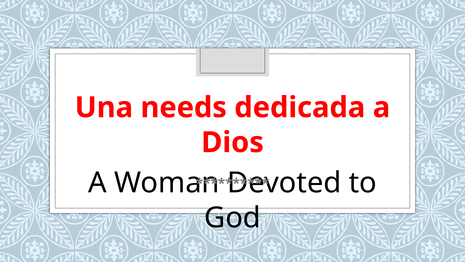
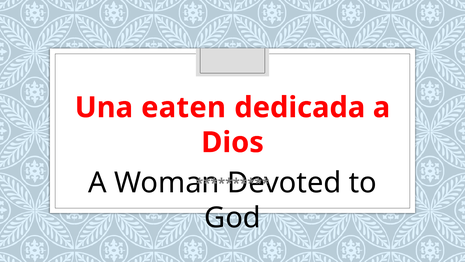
needs: needs -> eaten (184, 107)
